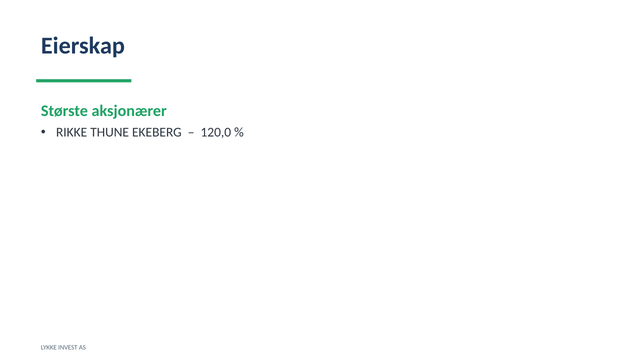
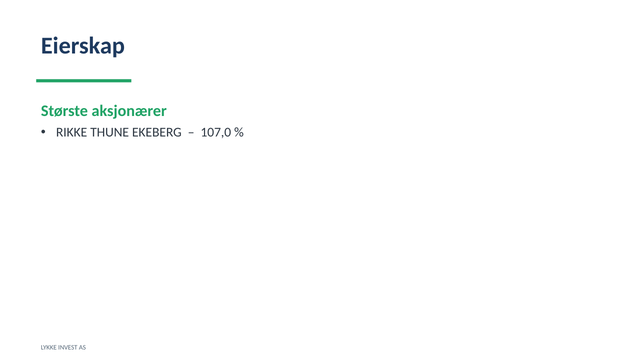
120,0: 120,0 -> 107,0 (216, 132)
